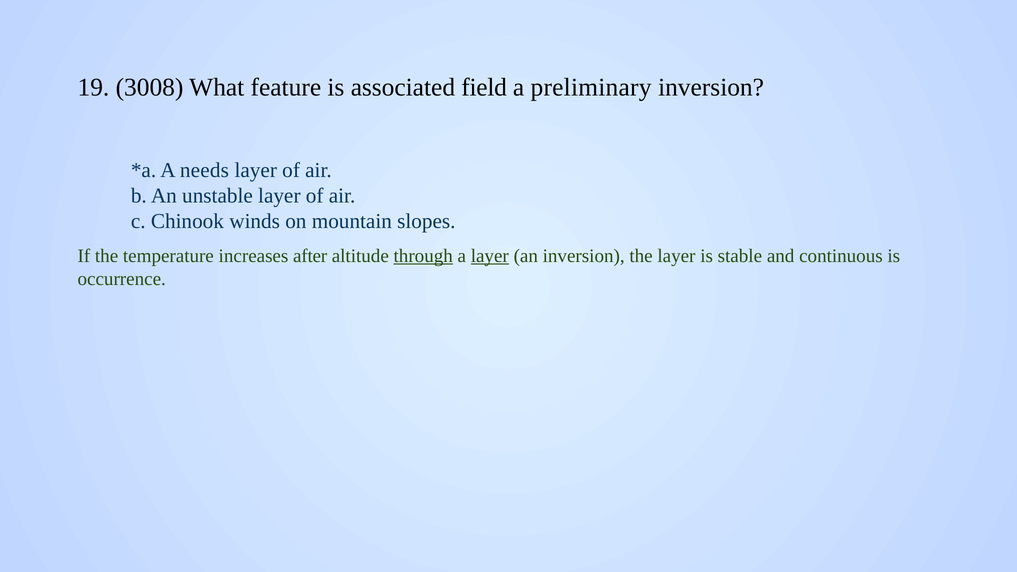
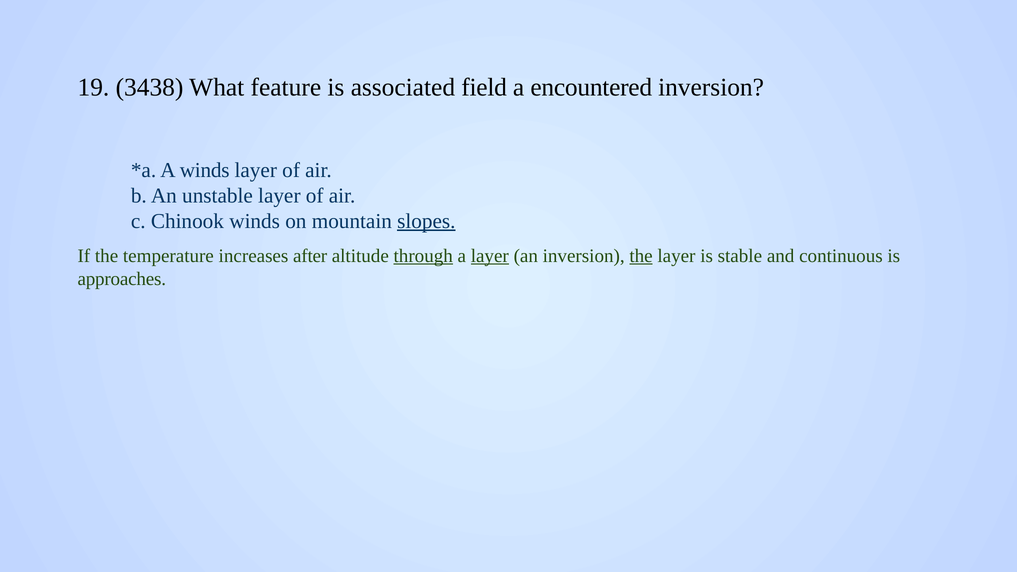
3008: 3008 -> 3438 (150, 88)
preliminary: preliminary -> encountered (591, 88)
A needs: needs -> winds (205, 170)
slopes underline: none -> present (426, 221)
the underline: none -> present (641, 256)
occurrence: occurrence -> approaches (122, 279)
